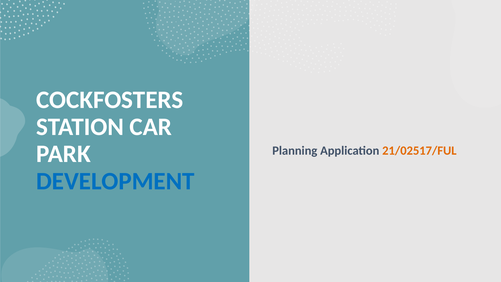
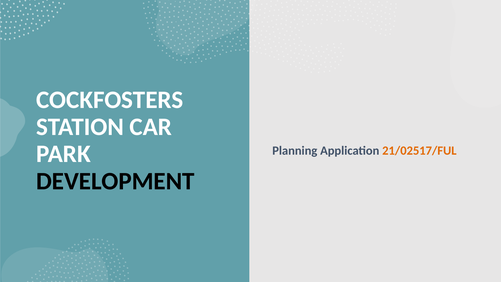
DEVELOPMENT colour: blue -> black (115, 181)
